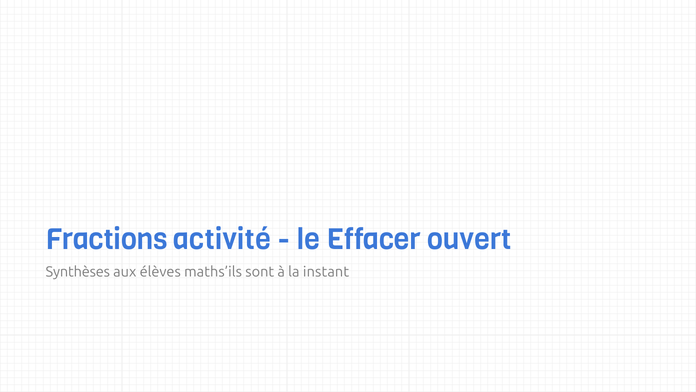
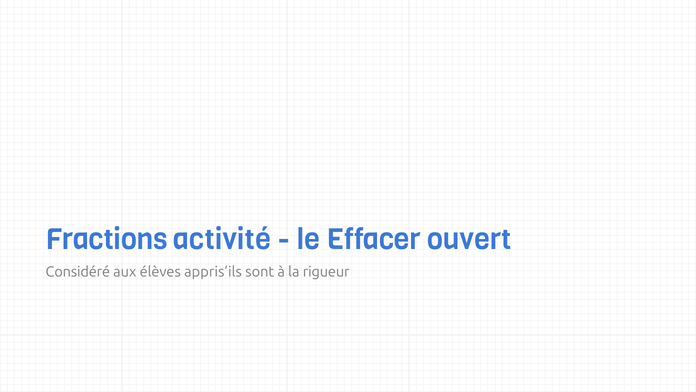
Synthèses: Synthèses -> Considéré (78, 272)
maths’ils: maths’ils -> appris’ils (213, 272)
instant: instant -> rigueur (326, 272)
